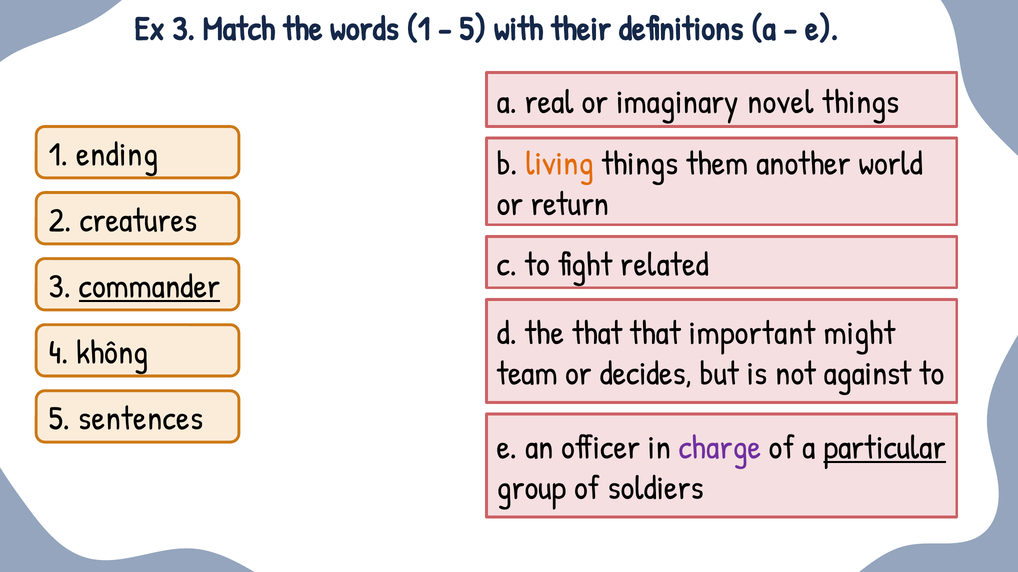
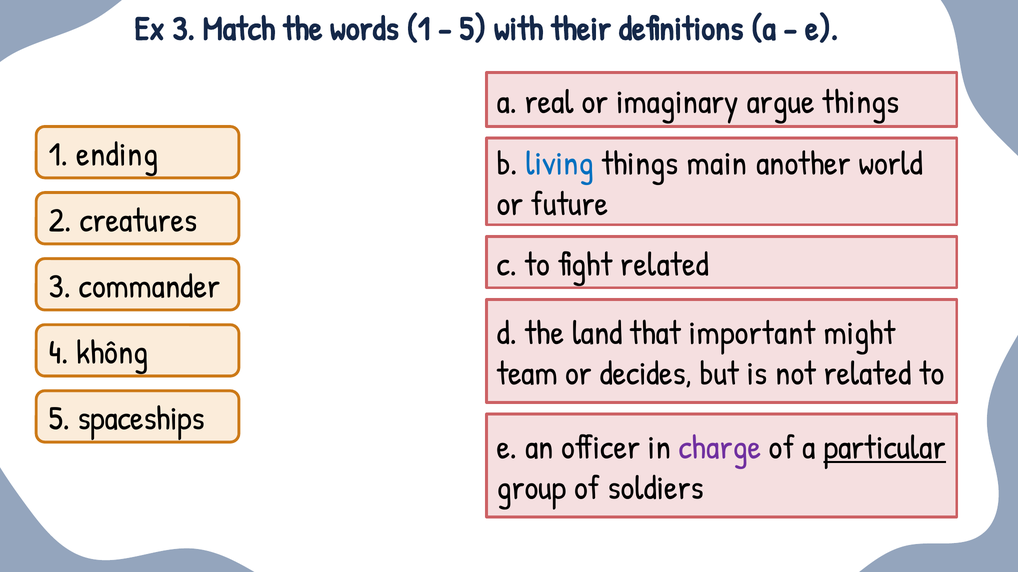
novel: novel -> argue (781, 102)
living colour: orange -> blue (560, 164)
them: them -> main (717, 164)
return: return -> future (570, 204)
commander underline: present -> none (150, 287)
the that: that -> land (597, 333)
not against: against -> related (868, 374)
sentences: sentences -> spaceships (141, 419)
